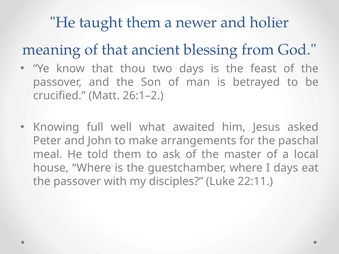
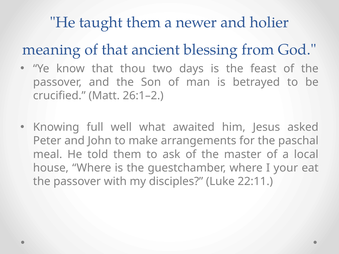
I days: days -> your (286, 168)
